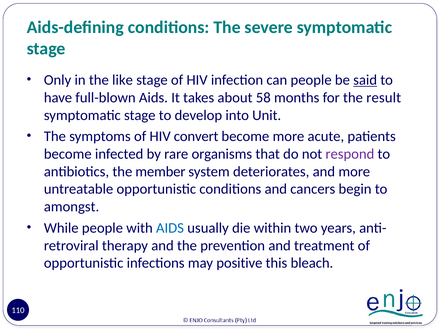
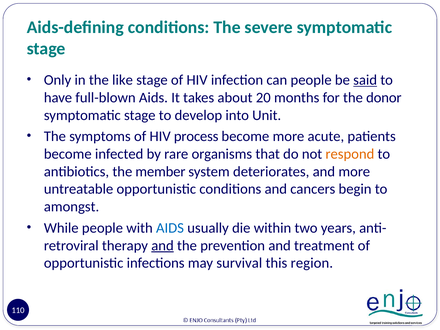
58: 58 -> 20 (263, 98)
result: result -> donor (384, 98)
convert: convert -> process (196, 136)
respond colour: purple -> orange (350, 154)
and underline: none -> present (163, 246)
positive: positive -> survival (239, 263)
bleach: bleach -> region (312, 263)
